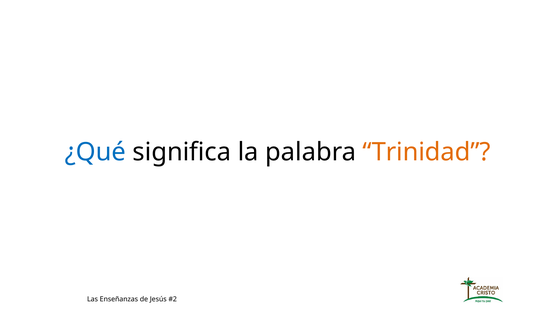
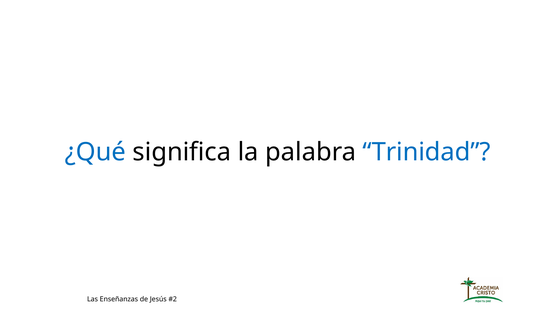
Trinidad colour: orange -> blue (427, 152)
